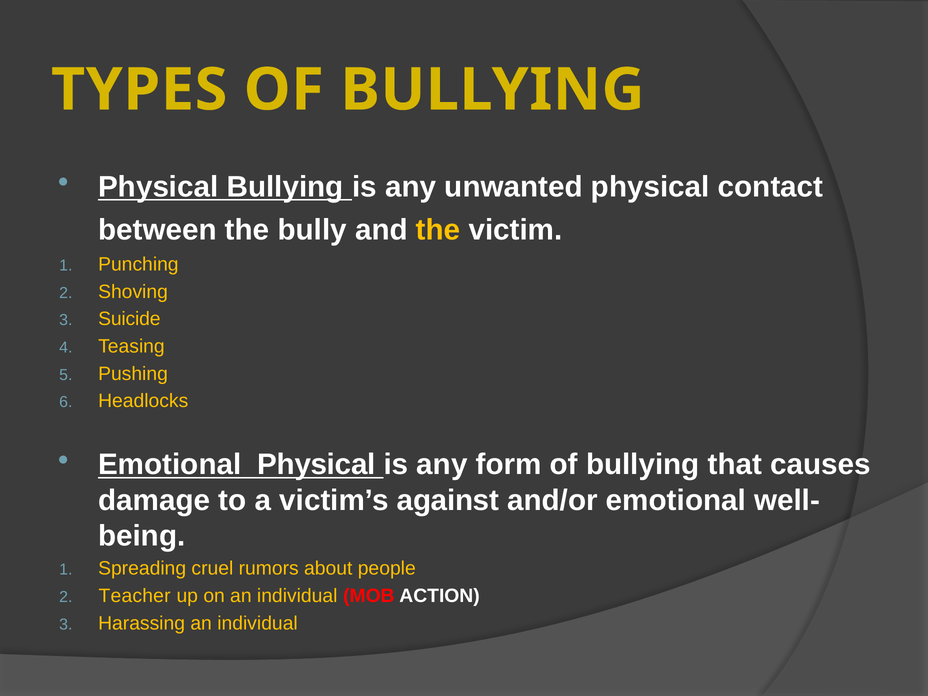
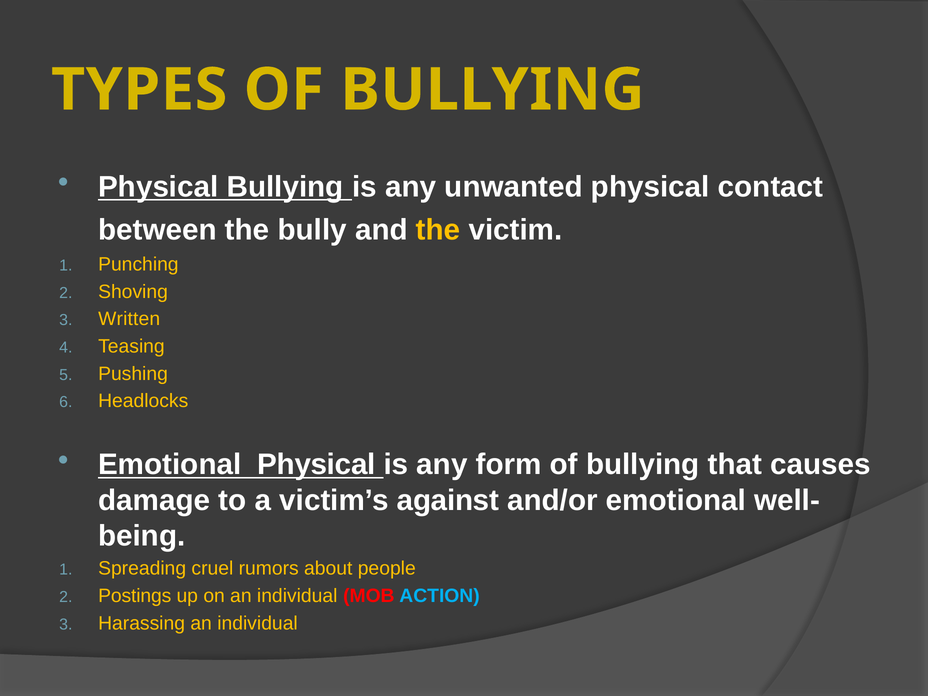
Suicide: Suicide -> Written (129, 319)
Teacher: Teacher -> Postings (135, 596)
ACTION colour: white -> light blue (440, 596)
